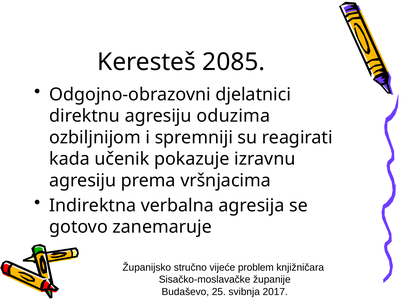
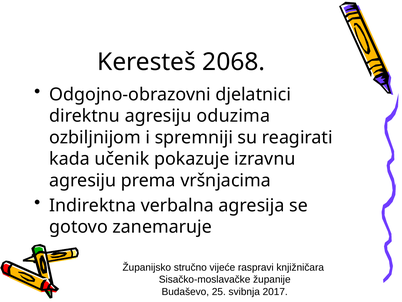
2085: 2085 -> 2068 (234, 62)
problem: problem -> raspravi (256, 267)
